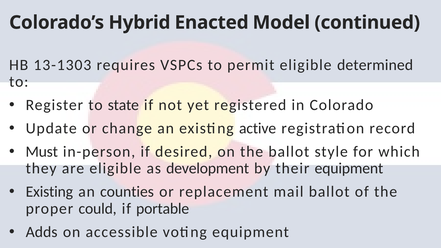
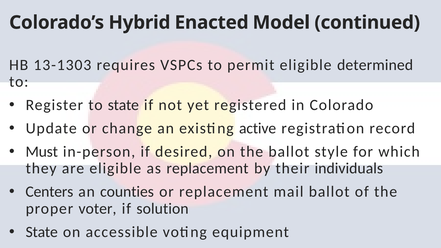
as development: development -> replacement (207, 169)
their equipment: equipment -> individuals (349, 169)
Existing: Existing -> Centers (49, 192)
could: could -> voter (98, 209)
portable: portable -> solution (163, 209)
Adds: Adds -> State (42, 232)
